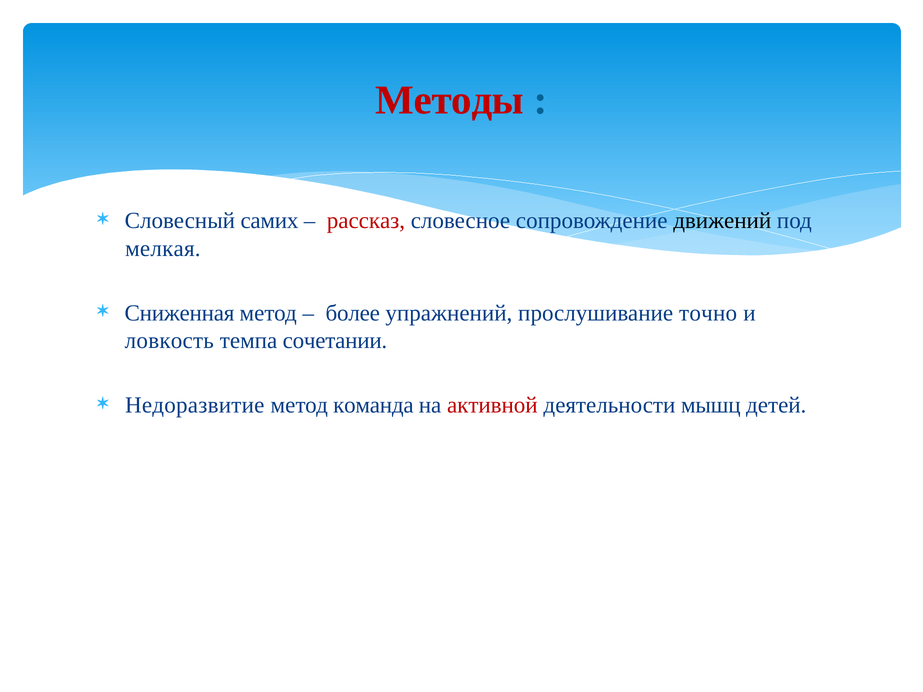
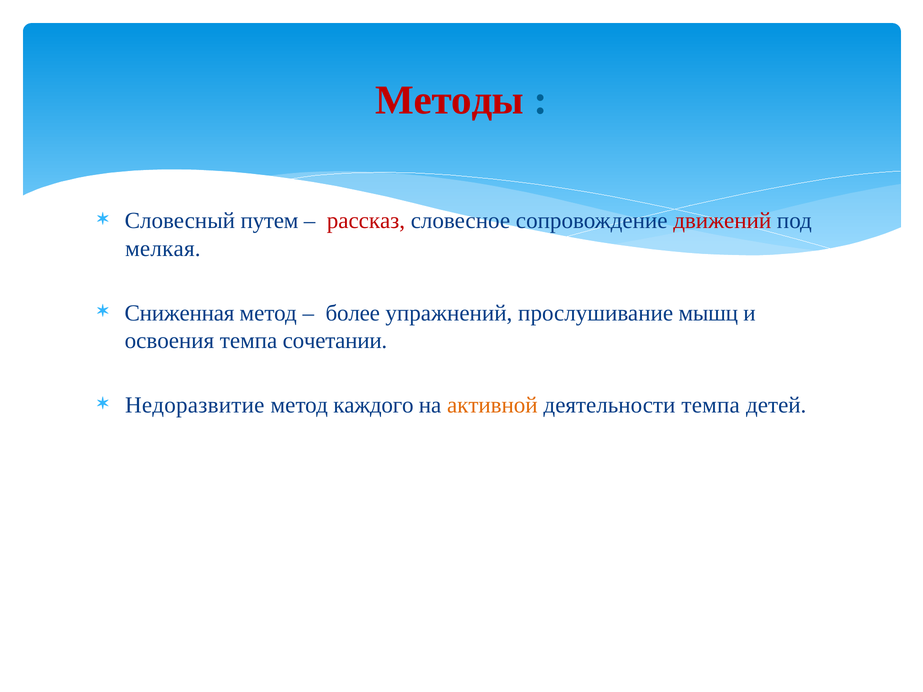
самих: самих -> путем (269, 221)
движений colour: black -> red (722, 221)
точно: точно -> мышц (708, 313)
ловкость: ловкость -> освоения (169, 341)
команда: команда -> каждого (373, 405)
активной colour: red -> orange (492, 405)
деятельности мышц: мышц -> темпа (711, 405)
